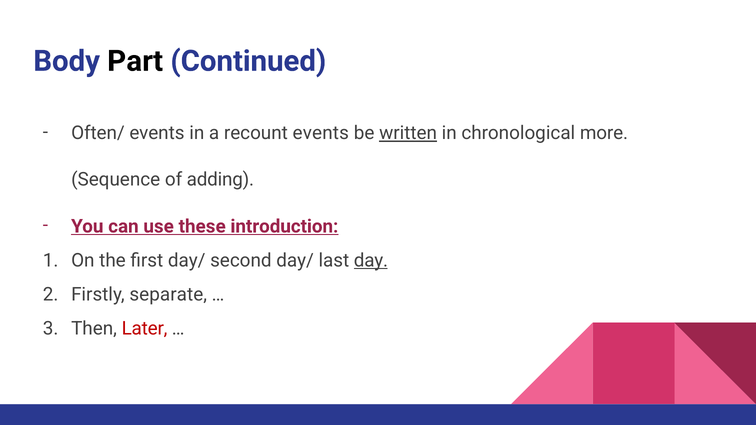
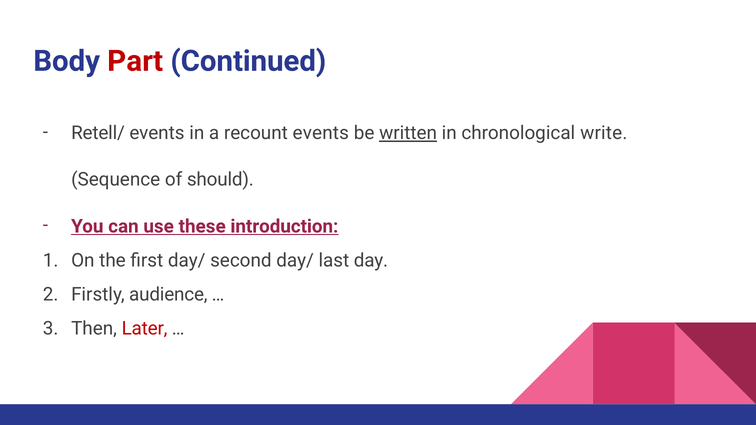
Part colour: black -> red (135, 61)
Often/: Often/ -> Retell/ (98, 133)
more: more -> write (604, 133)
adding: adding -> should (220, 180)
day underline: present -> none (371, 260)
separate: separate -> audience (168, 294)
